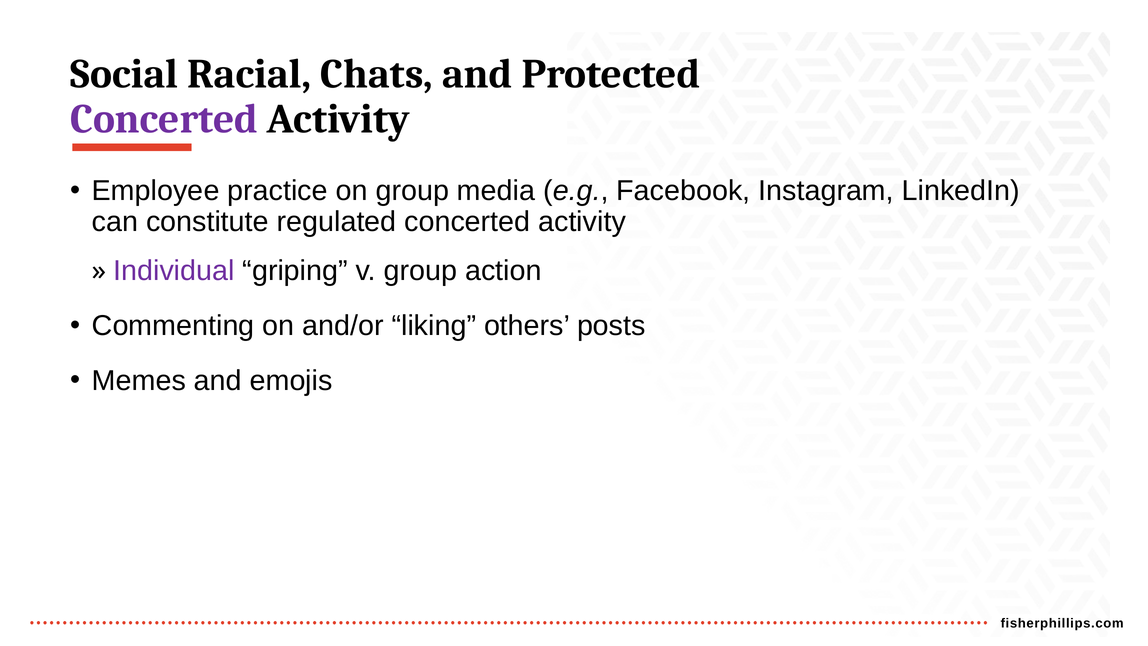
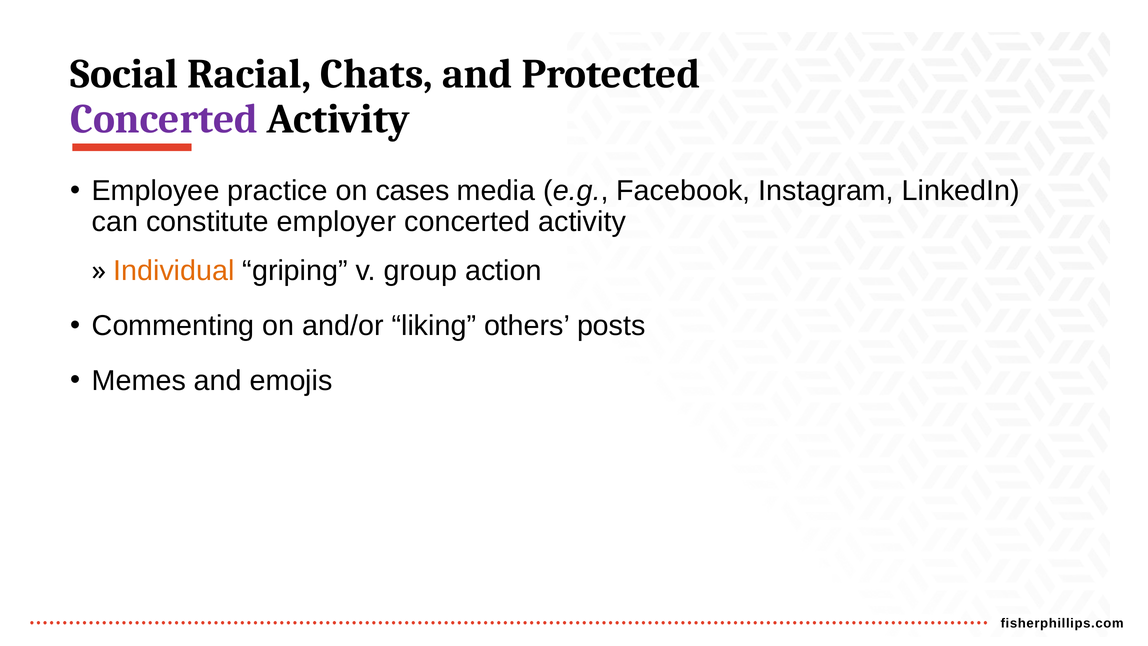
on group: group -> cases (413, 191)
regulated: regulated -> employer (336, 222)
Individual colour: purple -> orange (174, 271)
